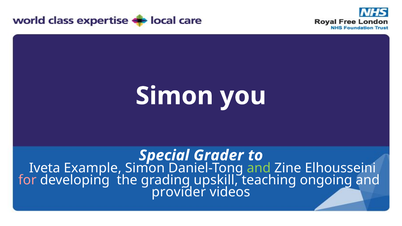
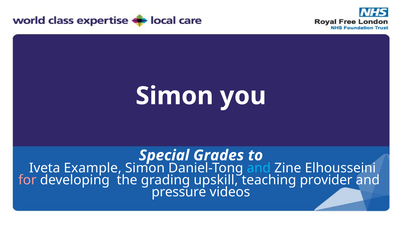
Grader: Grader -> Grades (219, 155)
and colour: light green -> light blue (259, 168)
ongoing: ongoing -> provider (326, 180)
provider: provider -> pressure (179, 192)
